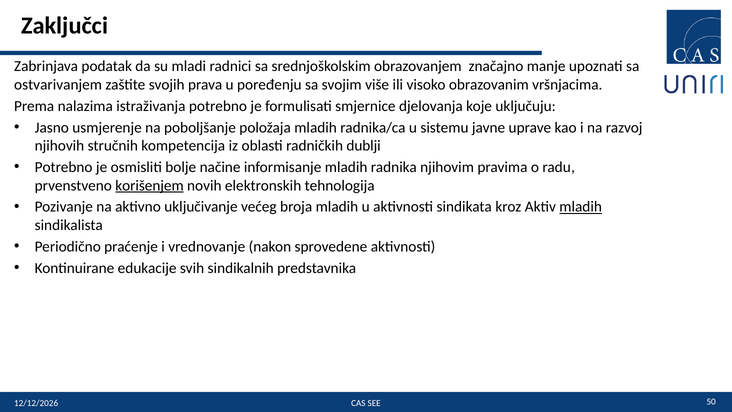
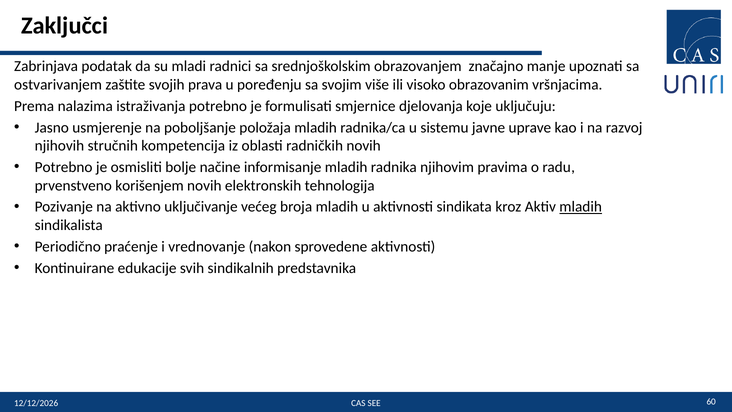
radničkih dublji: dublji -> novih (364, 146)
korišenjem underline: present -> none (149, 185)
50: 50 -> 60 (711, 401)
